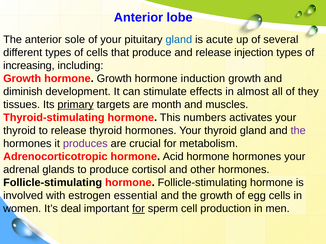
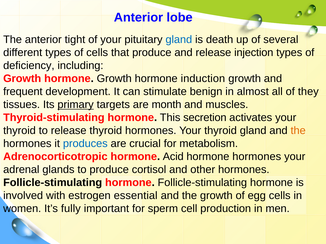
sole: sole -> tight (75, 40)
acute: acute -> death (220, 40)
increasing: increasing -> deficiency (29, 66)
diminish: diminish -> frequent (23, 92)
effects: effects -> benign (206, 92)
numbers: numbers -> secretion (205, 118)
the colour: purple -> orange (298, 131)
produces colour: purple -> blue (85, 144)
deal: deal -> fully (71, 209)
for underline: present -> none (138, 209)
